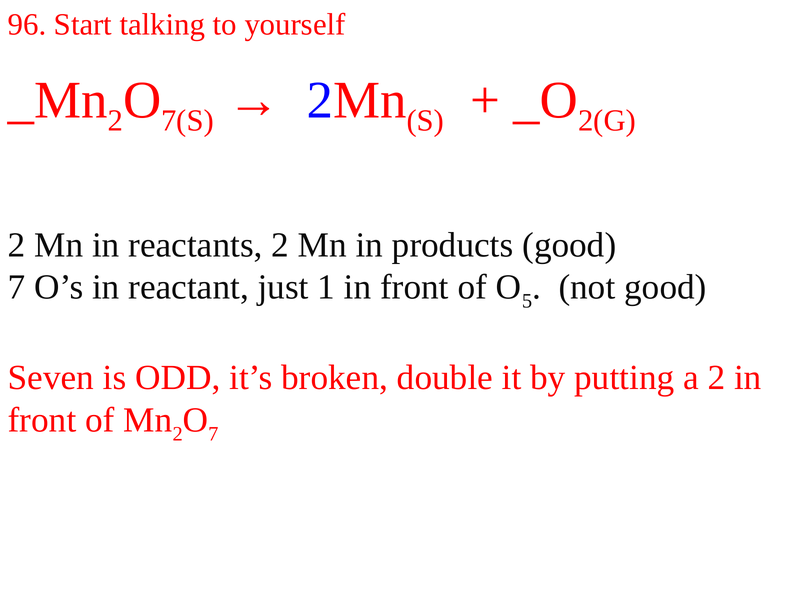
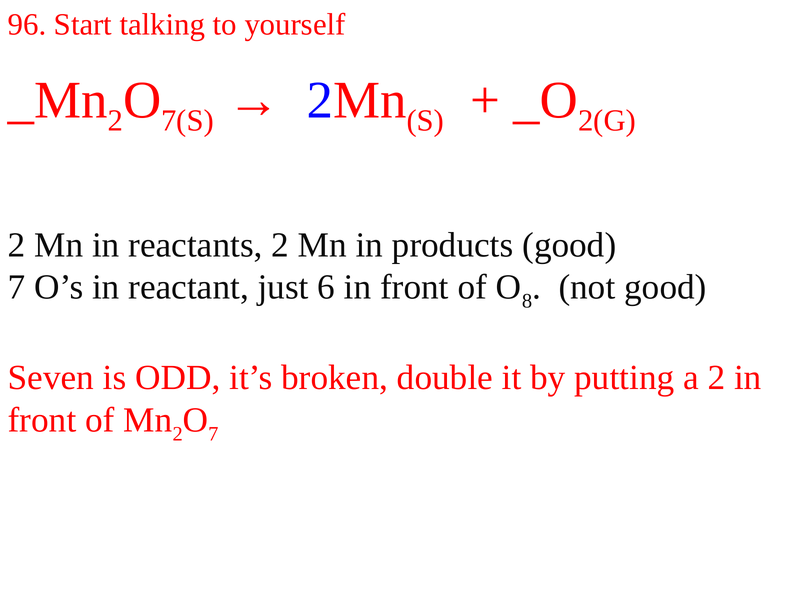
1: 1 -> 6 (326, 288)
5: 5 -> 8 (527, 301)
